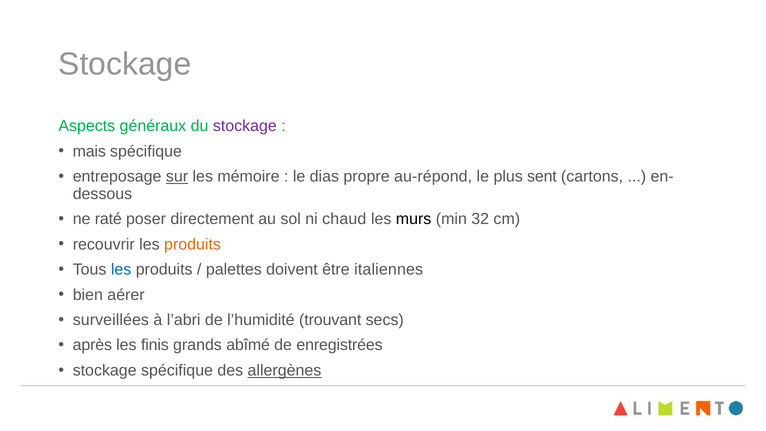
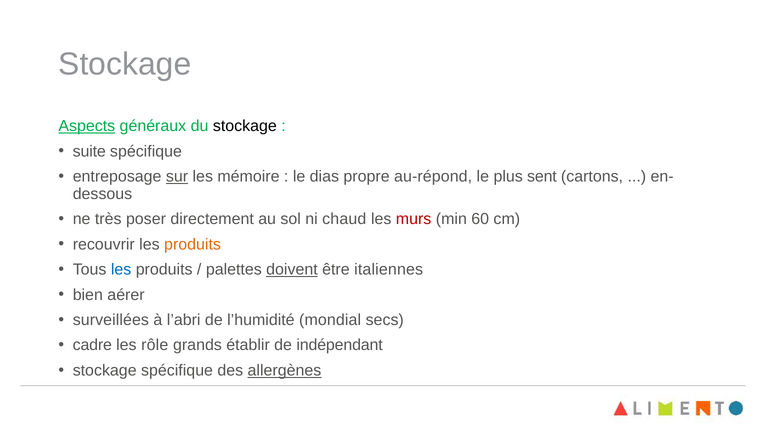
Aspects underline: none -> present (87, 126)
stockage colour: purple -> black (245, 126)
mais: mais -> suite (89, 151)
raté: raté -> très (108, 219)
murs colour: black -> red (414, 219)
32: 32 -> 60 (480, 219)
doivent underline: none -> present (292, 269)
trouvant: trouvant -> mondial (330, 320)
après: après -> cadre (92, 345)
finis: finis -> rôle (155, 345)
abîmé: abîmé -> établir (248, 345)
enregistrées: enregistrées -> indépendant (340, 345)
